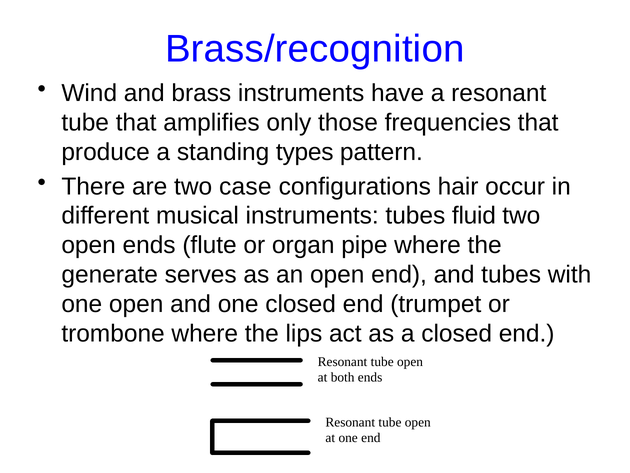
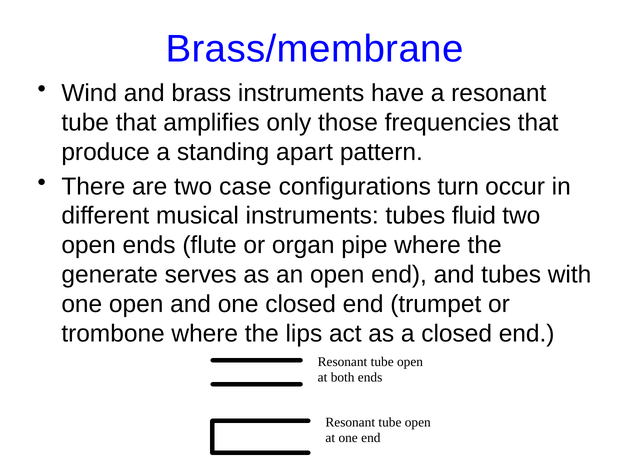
Brass/recognition: Brass/recognition -> Brass/membrane (315, 49)
types: types -> apart (305, 152)
hair: hair -> turn (458, 186)
